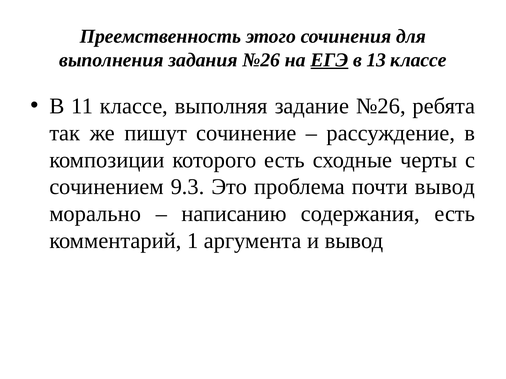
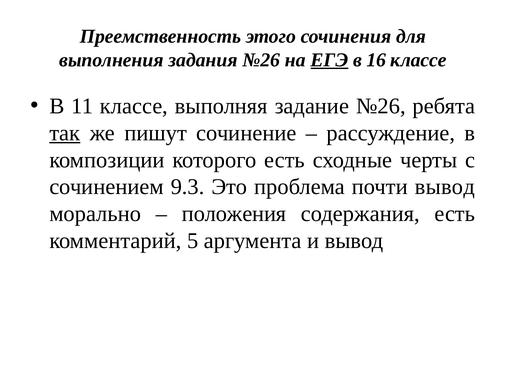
13: 13 -> 16 (376, 60)
так underline: none -> present (65, 133)
написанию: написанию -> положения (234, 214)
1: 1 -> 5 (193, 241)
